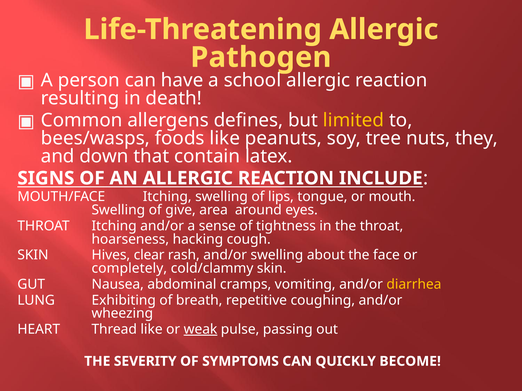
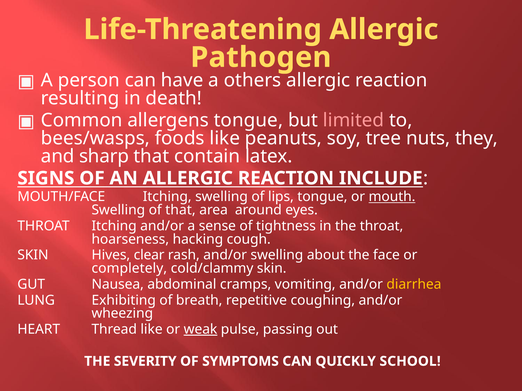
school: school -> others (253, 80)
allergens defines: defines -> tongue (248, 120)
limited colour: yellow -> pink (354, 120)
down: down -> sharp (104, 157)
mouth underline: none -> present (392, 197)
of give: give -> that (180, 210)
BECOME: BECOME -> SCHOOL (410, 362)
